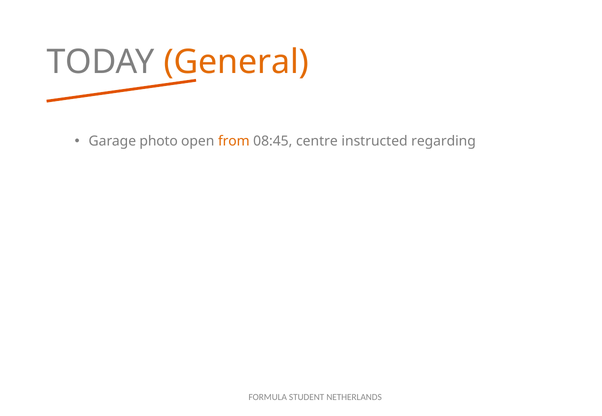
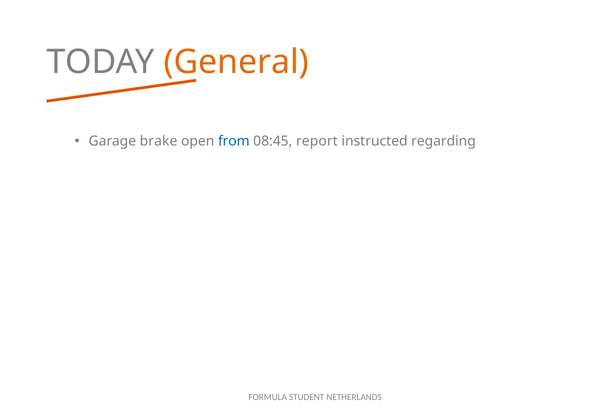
photo: photo -> brake (159, 142)
from colour: orange -> blue (234, 142)
centre: centre -> report (317, 142)
